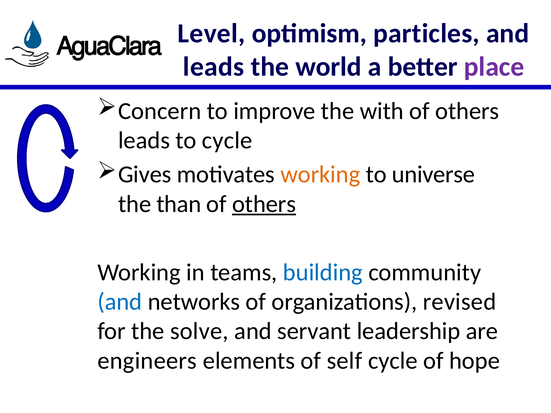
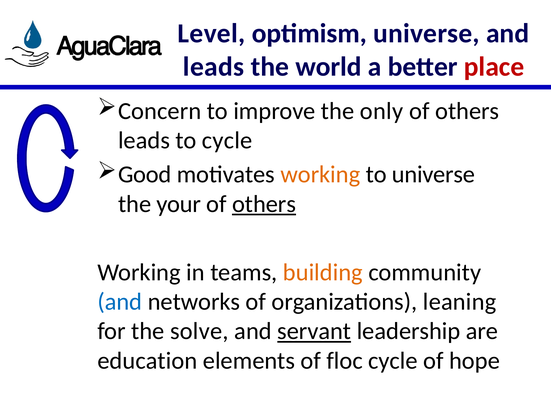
optimism particles: particles -> universe (426, 34)
place colour: purple -> red (494, 67)
with: with -> only (382, 111)
Gives: Gives -> Good (145, 175)
than: than -> your (179, 204)
building colour: blue -> orange (323, 273)
revised: revised -> leaning (460, 302)
servant underline: none -> present (314, 331)
engineers: engineers -> education (147, 361)
self: self -> floc (345, 361)
